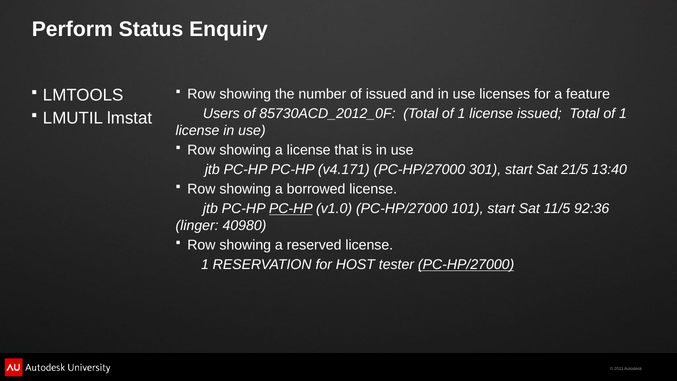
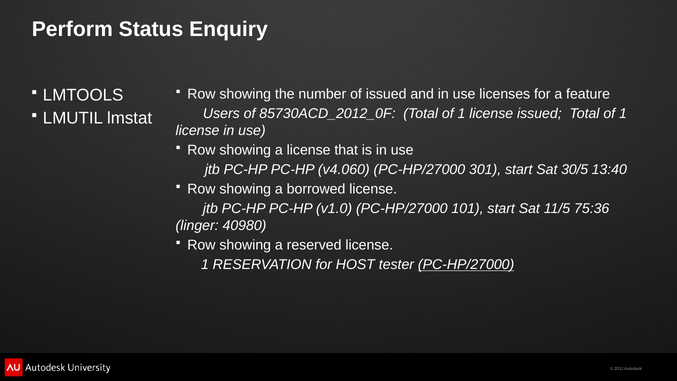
v4.171: v4.171 -> v4.060 (344, 170)
21/5: 21/5 -> 30/5 (575, 170)
PC-HP underline: present -> none (291, 209)
92:36: 92:36 -> 75:36 (592, 209)
